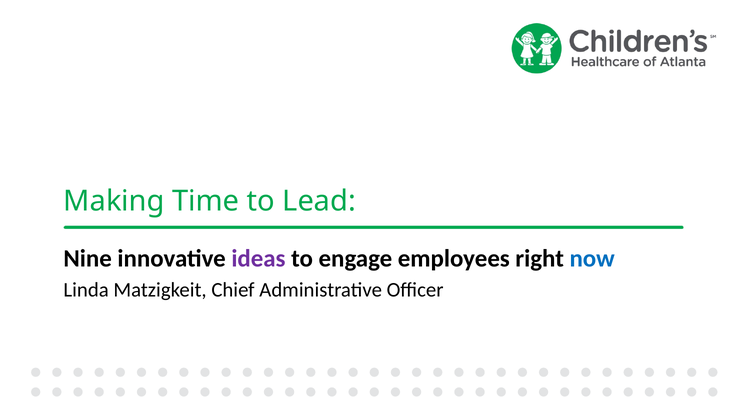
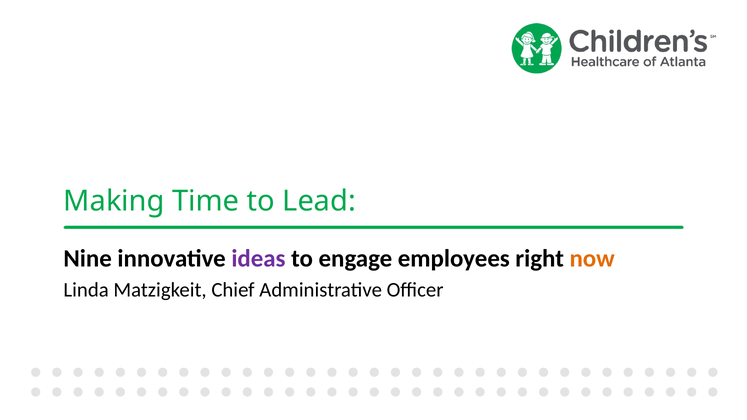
now colour: blue -> orange (592, 259)
